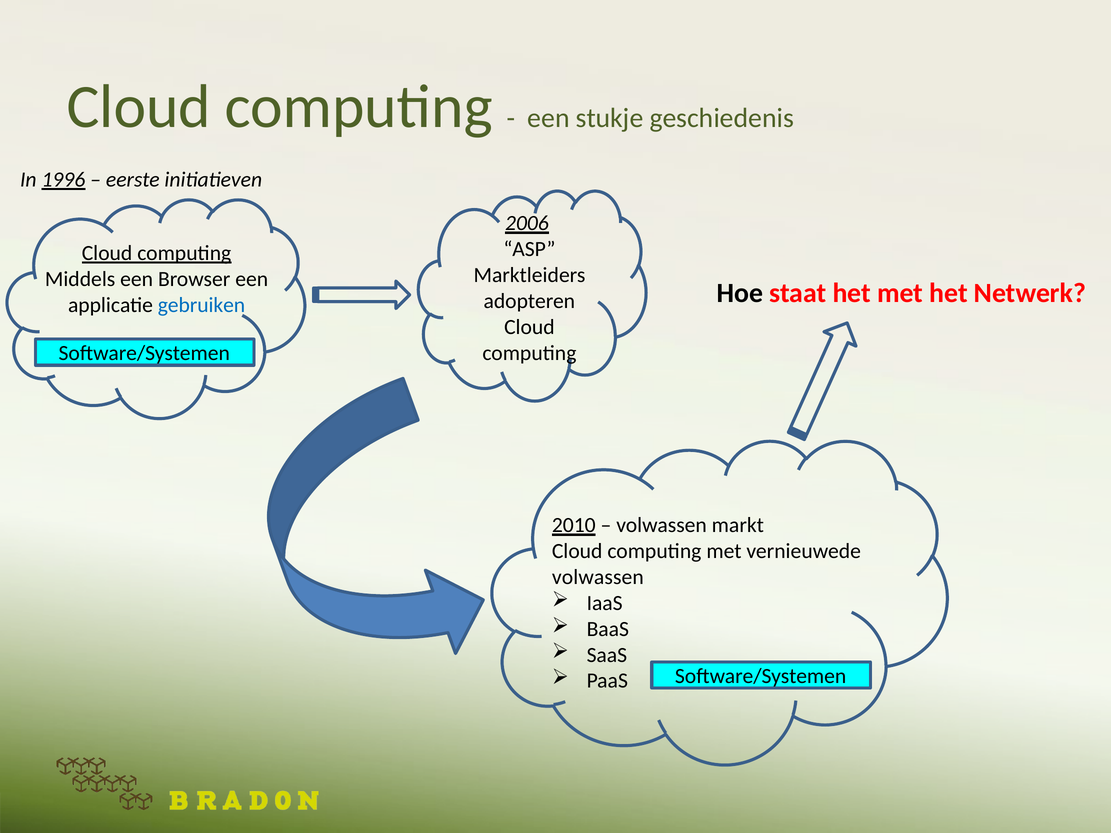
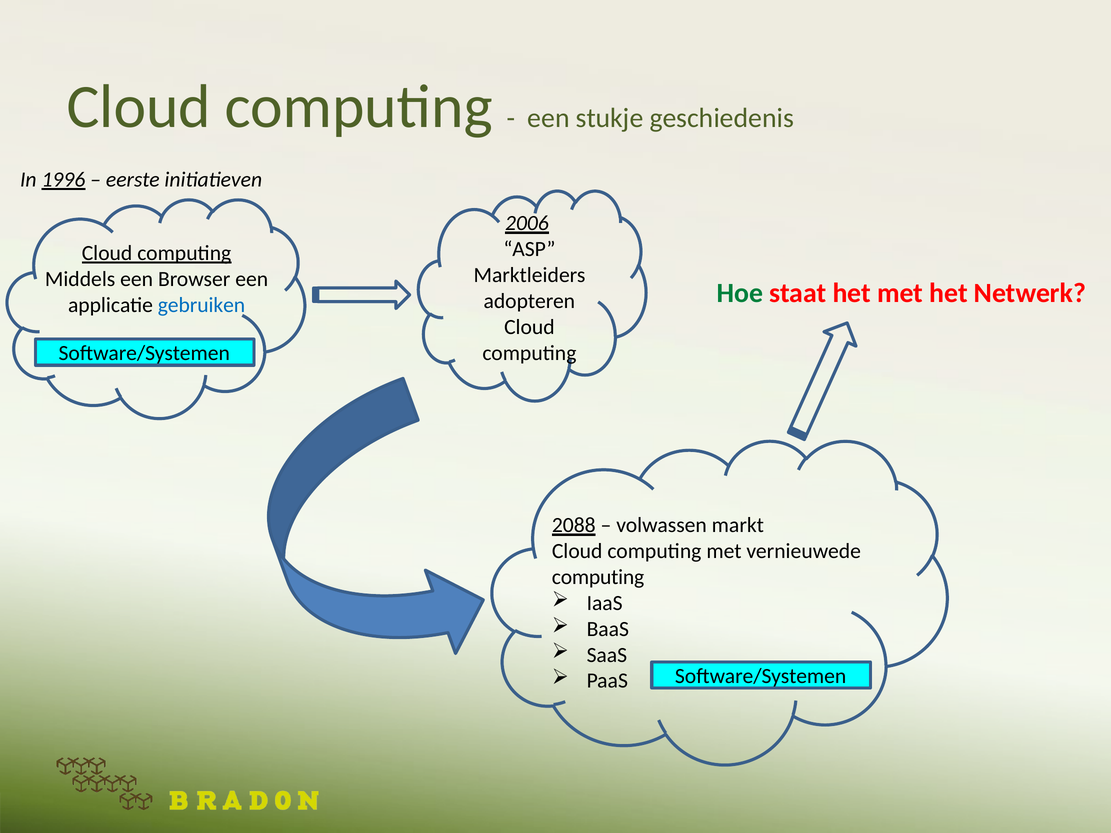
Hoe colour: black -> green (740, 293)
2010: 2010 -> 2088 (574, 525)
volwassen: volwassen -> computing (598, 577)
